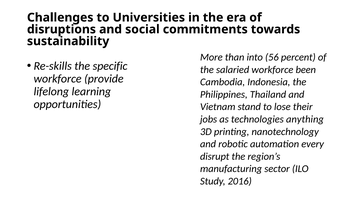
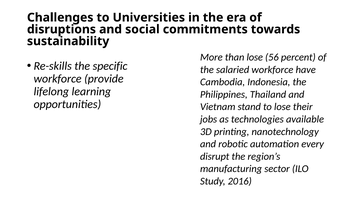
than into: into -> lose (255, 57)
been: been -> have (306, 70)
anything: anything -> available (305, 119)
